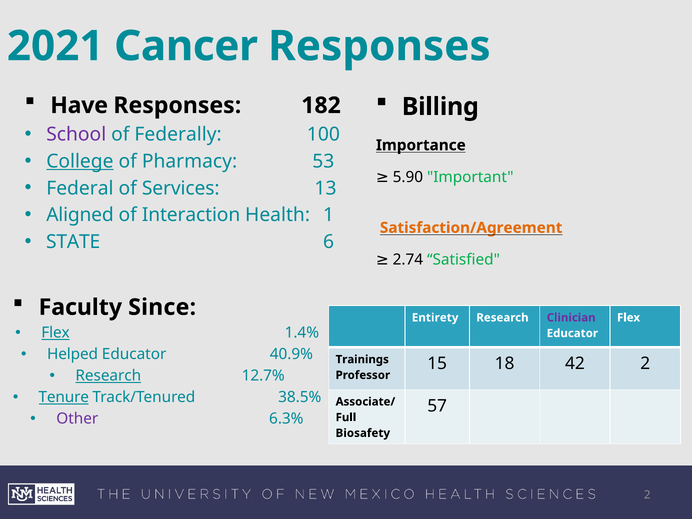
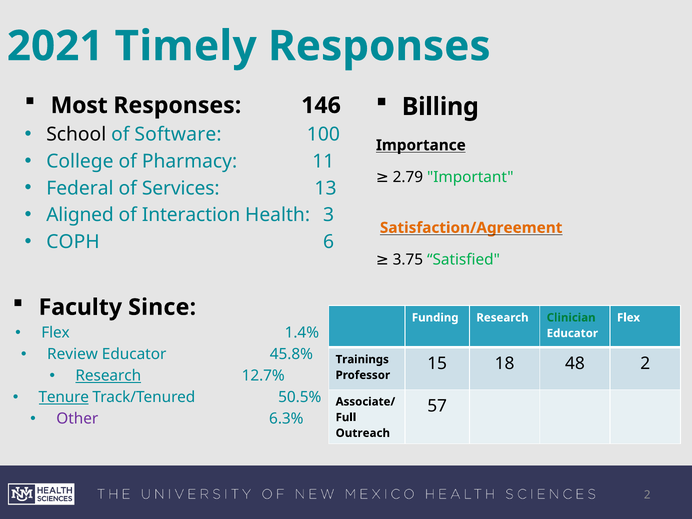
Cancer: Cancer -> Timely (186, 46)
Have: Have -> Most (79, 105)
182: 182 -> 146 (321, 105)
School colour: purple -> black (76, 134)
Federally: Federally -> Software (178, 134)
College underline: present -> none (80, 161)
53: 53 -> 11 (323, 161)
5.90: 5.90 -> 2.79 (408, 177)
1: 1 -> 3 (329, 215)
STATE: STATE -> COPH (73, 242)
2.74: 2.74 -> 3.75 (408, 260)
Entirety: Entirety -> Funding (435, 318)
Clinician colour: purple -> green (571, 318)
Flex underline: present -> none (56, 333)
Helped: Helped -> Review (72, 354)
40.9%: 40.9% -> 45.8% (291, 354)
42: 42 -> 48 (575, 364)
38.5%: 38.5% -> 50.5% (300, 397)
Biosafety: Biosafety -> Outreach (363, 433)
